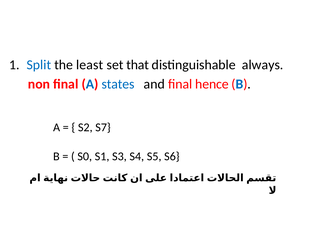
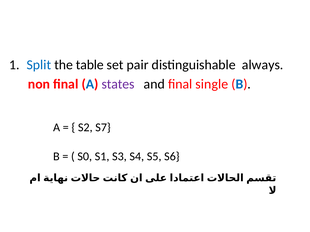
least: least -> table (90, 65)
that: that -> pair (138, 65)
states colour: blue -> purple (118, 84)
hence: hence -> single (212, 84)
